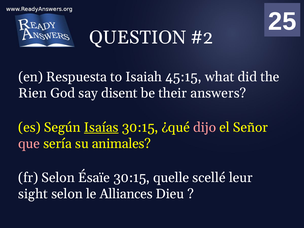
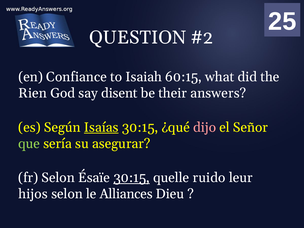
Respuesta: Respuesta -> Confiance (77, 77)
45:15: 45:15 -> 60:15 (184, 77)
que colour: pink -> light green (29, 144)
animales: animales -> asegurar (121, 144)
30:15 underline: none -> present (132, 178)
scellé: scellé -> ruido (209, 178)
sight: sight -> hijos (33, 194)
